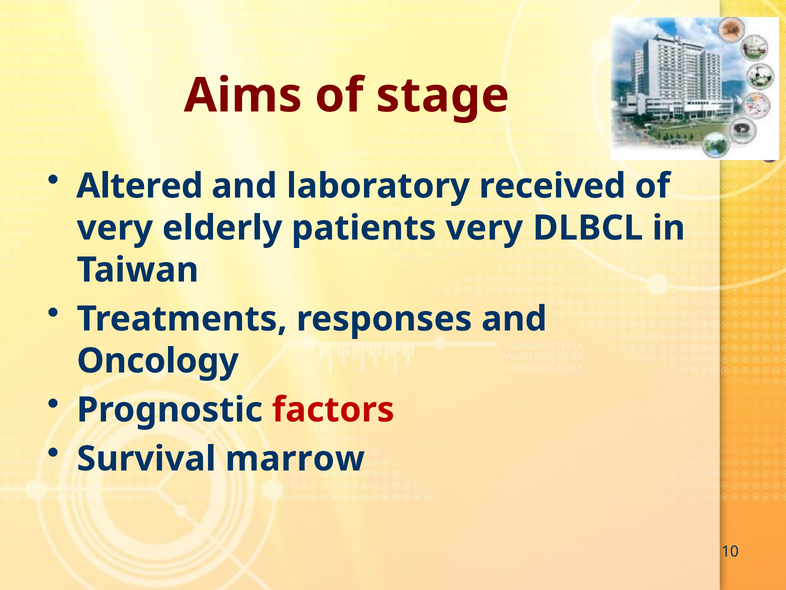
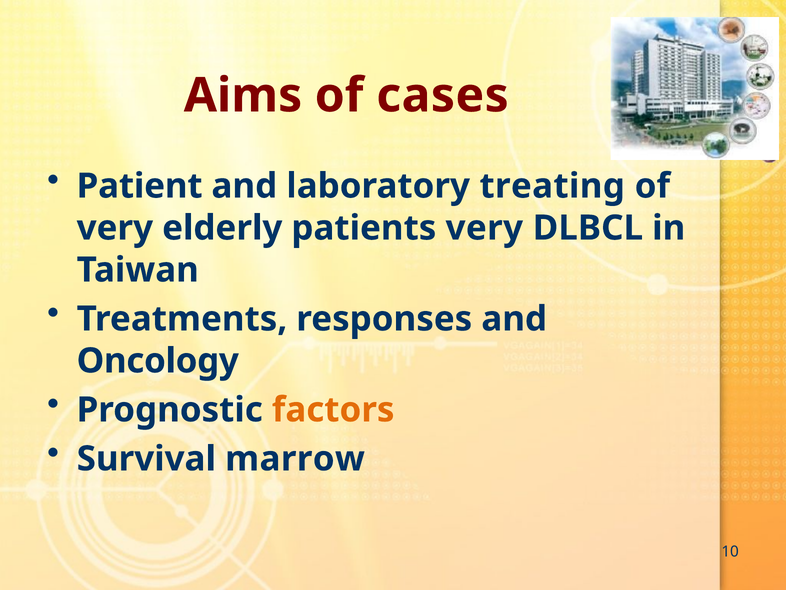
stage: stage -> cases (443, 95)
Altered: Altered -> Patient (140, 186)
received: received -> treating (552, 186)
factors colour: red -> orange (333, 410)
